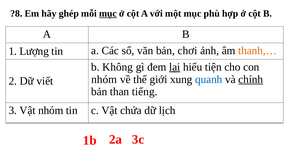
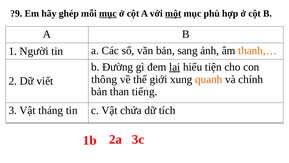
?8: ?8 -> ?9 (16, 13)
một underline: none -> present (173, 13)
Lượng: Lượng -> Người (34, 51)
chơi: chơi -> sang (188, 50)
Không: Không -> Đường (118, 67)
nhóm: nhóm -> thông (104, 79)
quanh colour: blue -> orange (209, 79)
chính underline: present -> none (251, 79)
Vật nhóm: nhóm -> tháng (51, 110)
lịch: lịch -> tích (167, 110)
